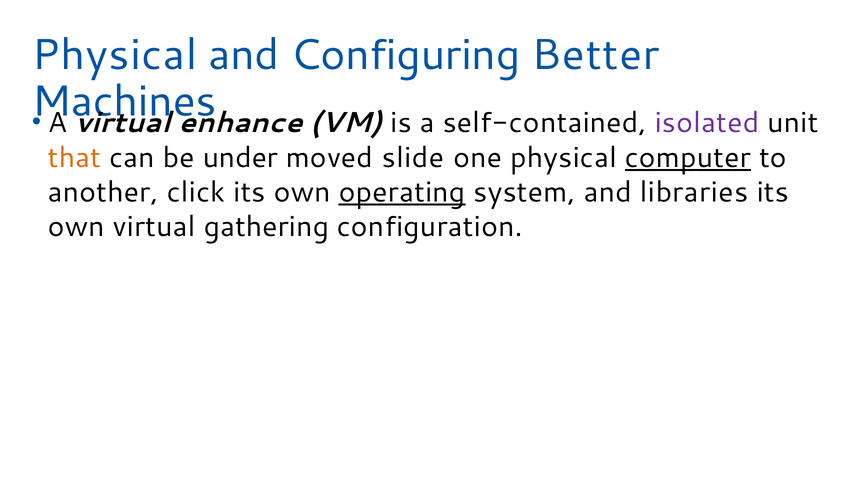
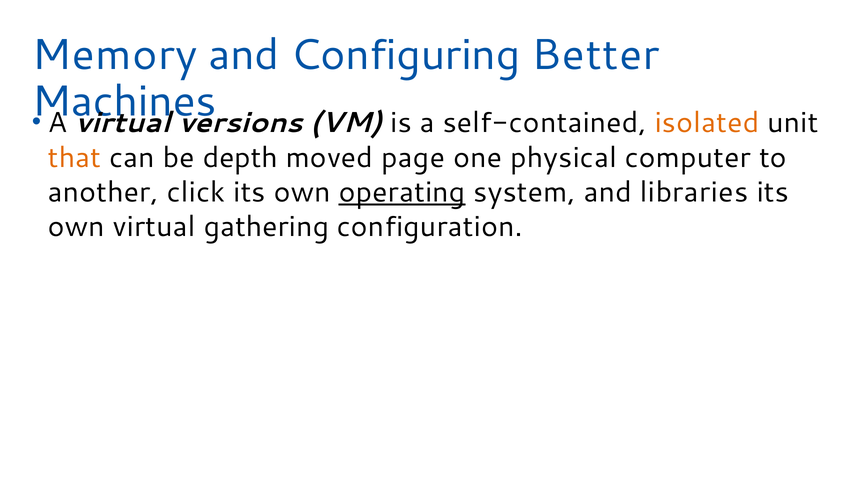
Physical: Physical -> Memory (115, 55)
enhance: enhance -> versions (241, 123)
isolated colour: purple -> orange (707, 123)
under: under -> depth (240, 158)
slide: slide -> page (413, 158)
computer underline: present -> none (688, 158)
